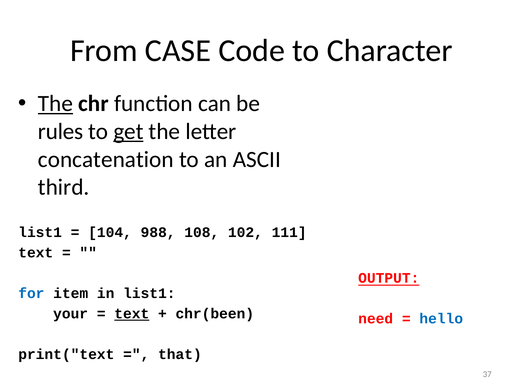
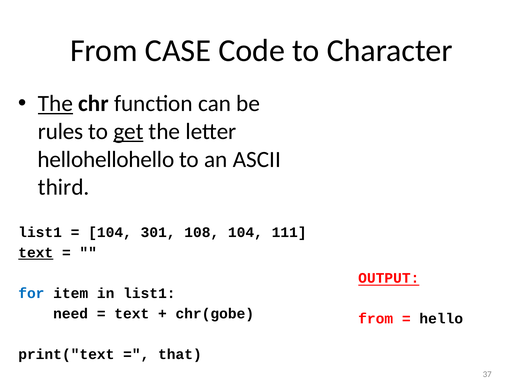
concatenation: concatenation -> hellohellohello (106, 159)
988: 988 -> 301 (158, 233)
108 102: 102 -> 104 (245, 233)
text underline: none -> present (36, 253)
your: your -> need (71, 314)
text underline: present -> none (132, 314)
chr(been: chr(been -> chr(gobe (215, 314)
need: need -> from (376, 319)
hello colour: blue -> black (441, 319)
